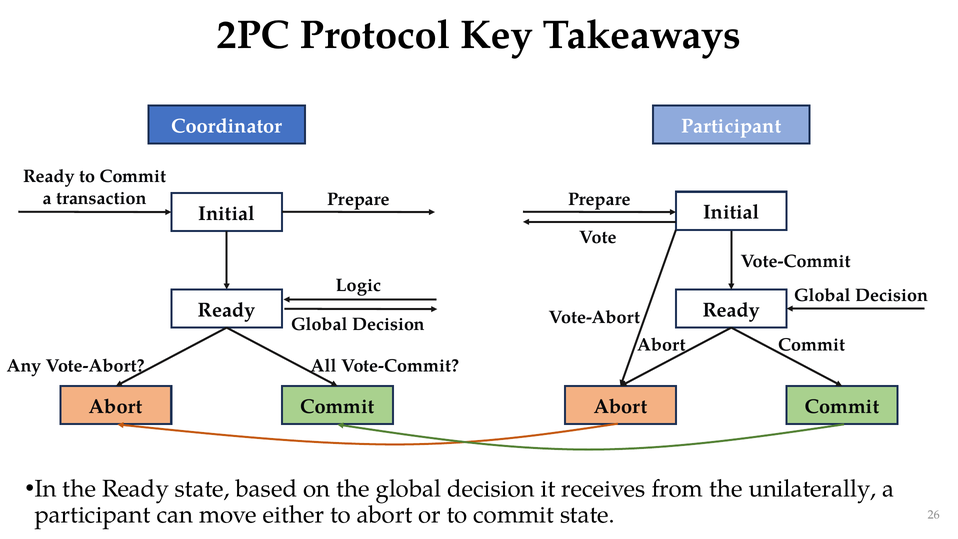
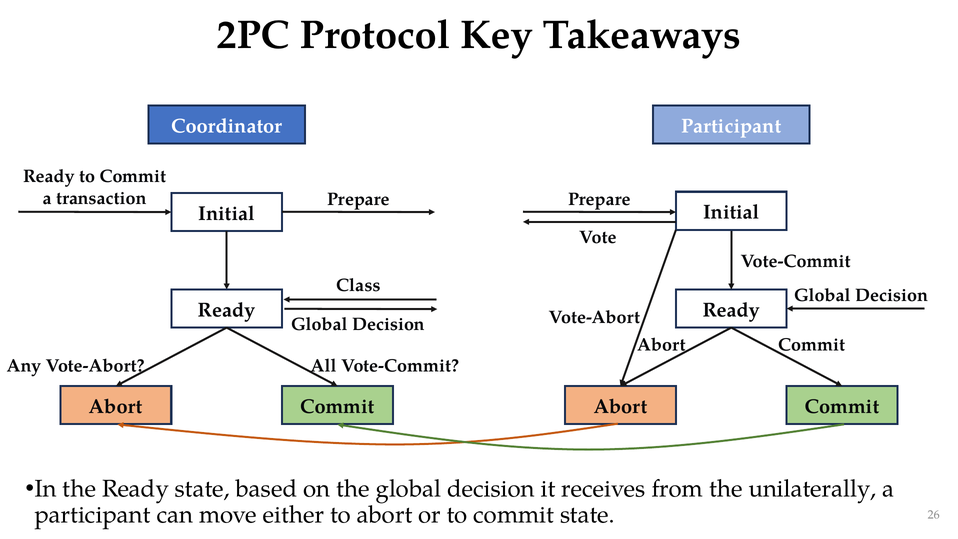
Logic: Logic -> Class (358, 285)
